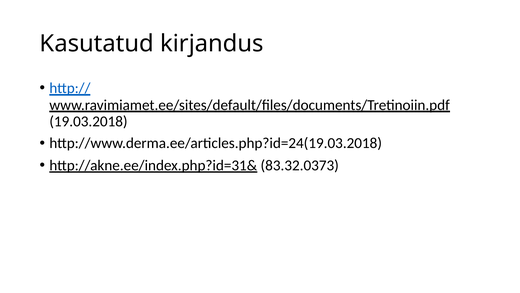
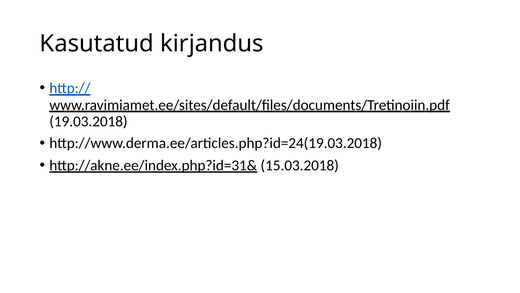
83.32.0373: 83.32.0373 -> 15.03.2018 (300, 165)
